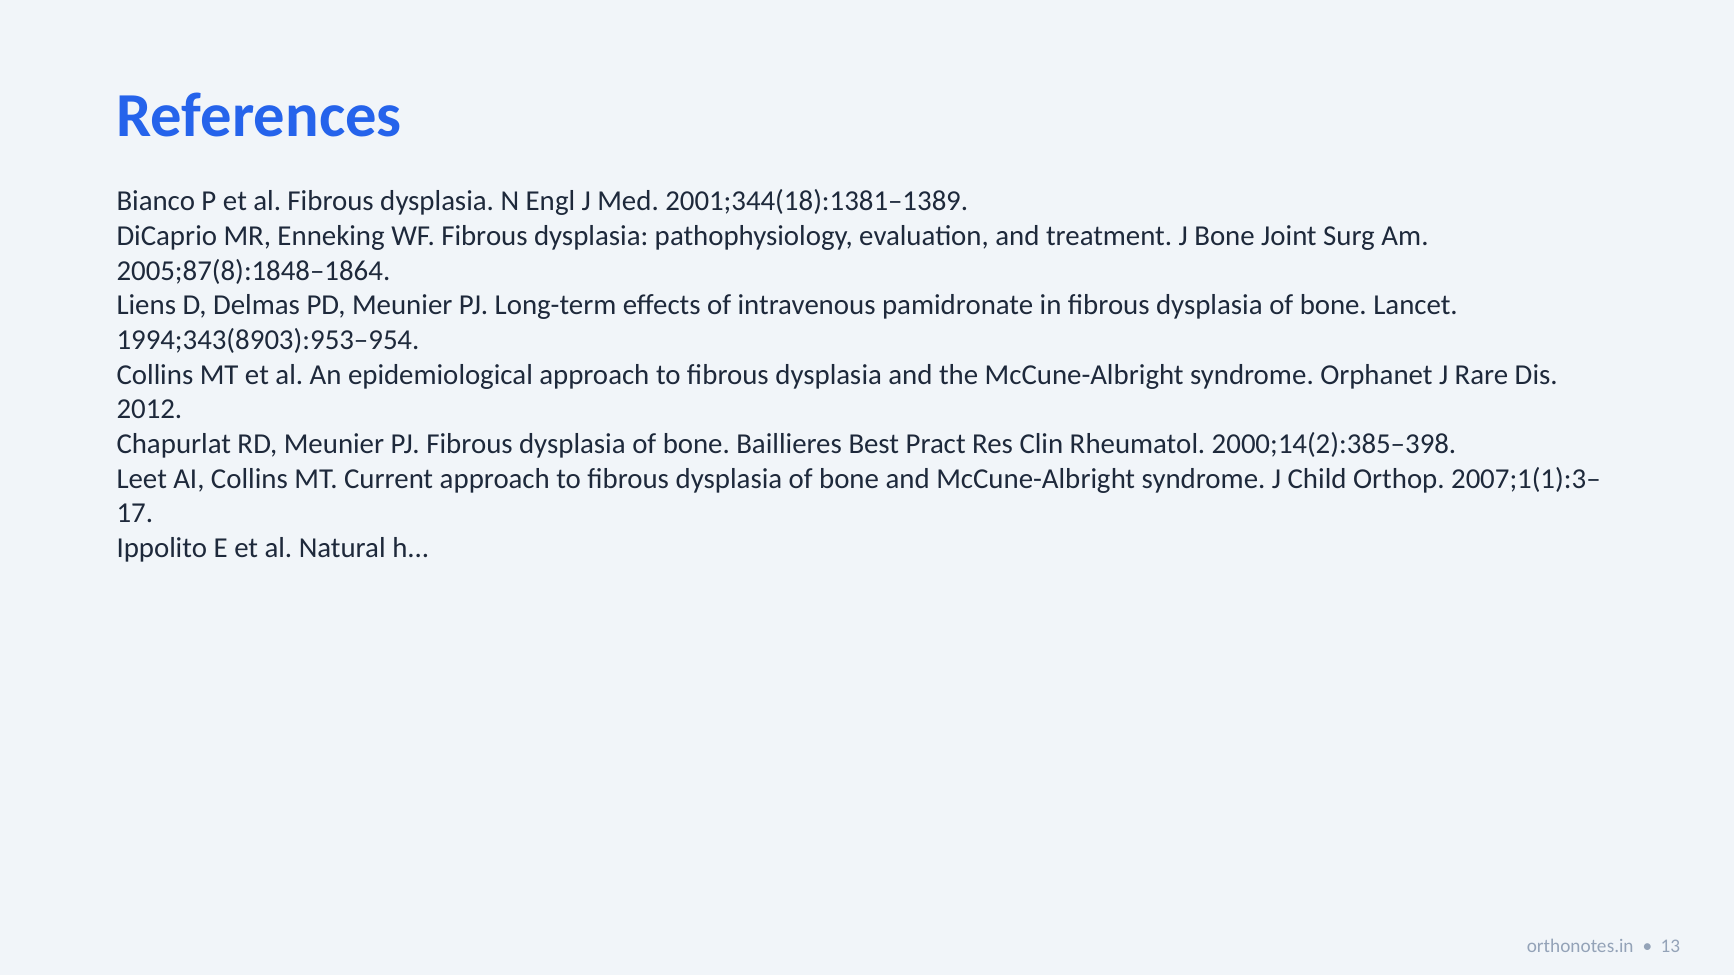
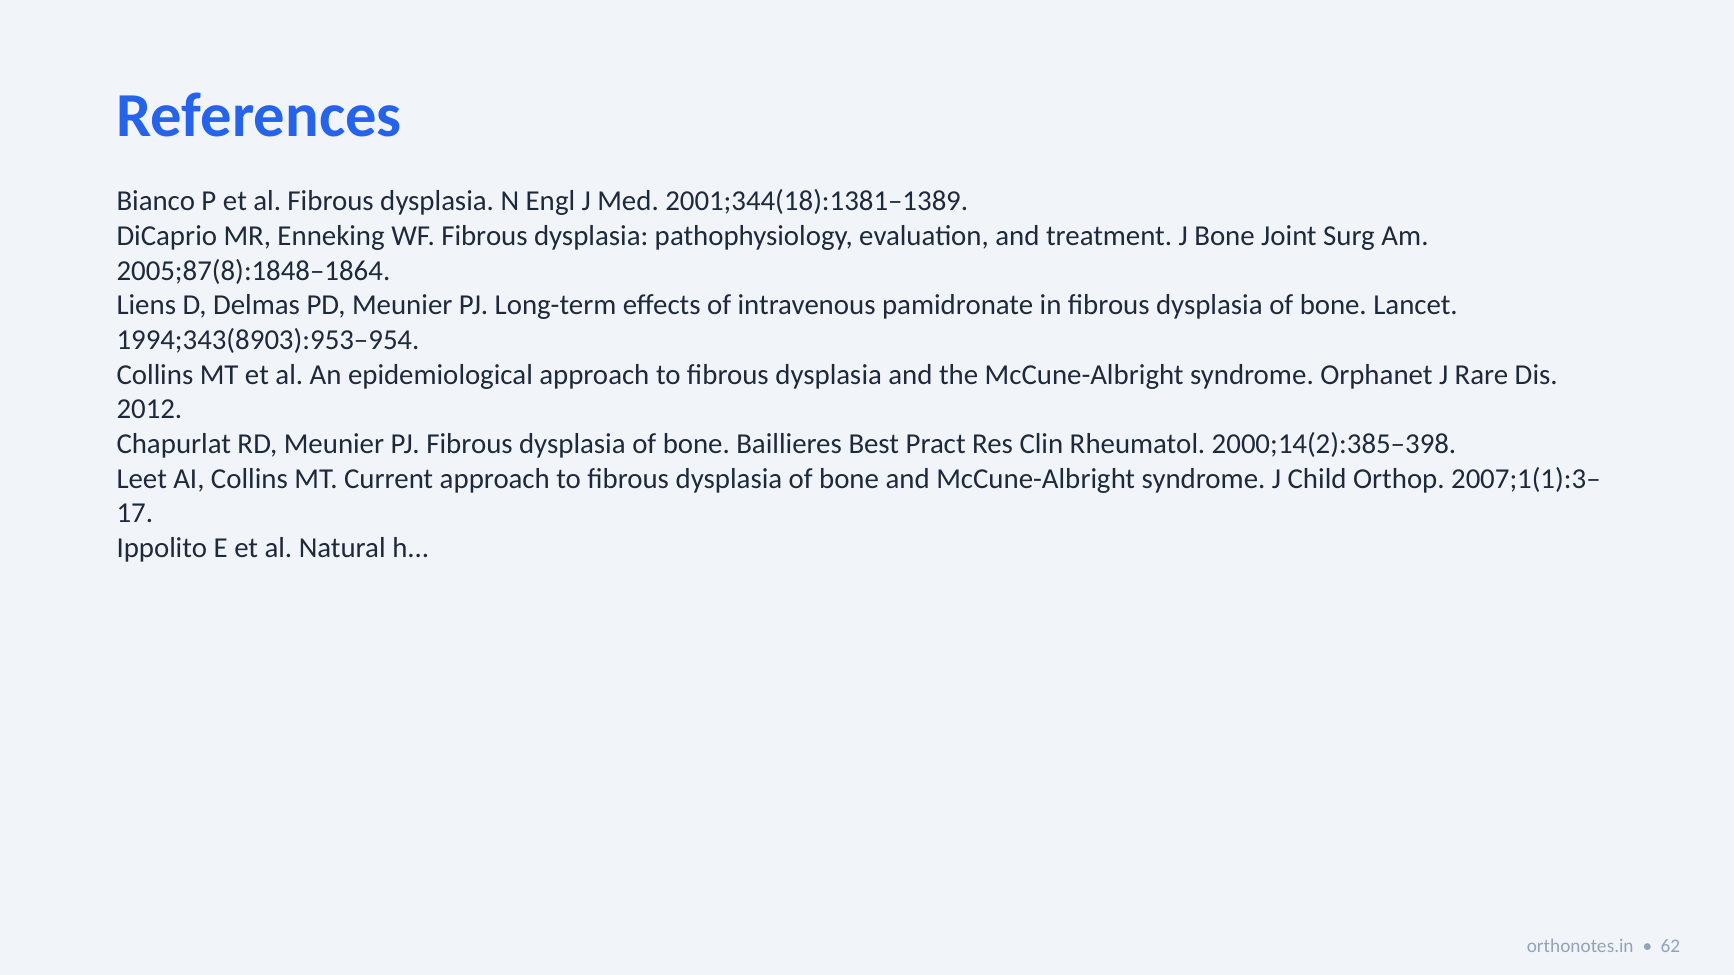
13: 13 -> 62 (1670, 946)
